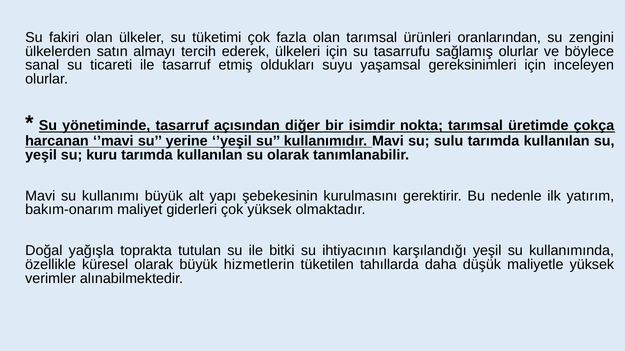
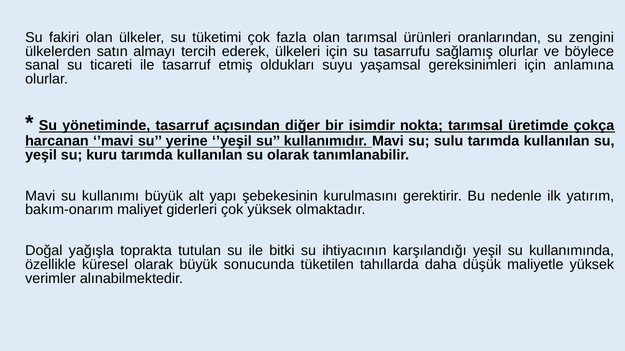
inceleyen: inceleyen -> anlamına (584, 65)
hizmetlerin: hizmetlerin -> sonucunda (259, 265)
